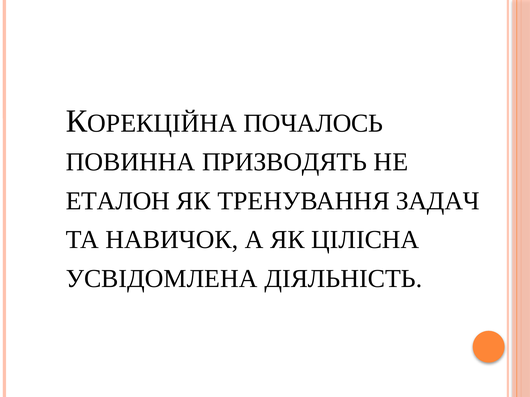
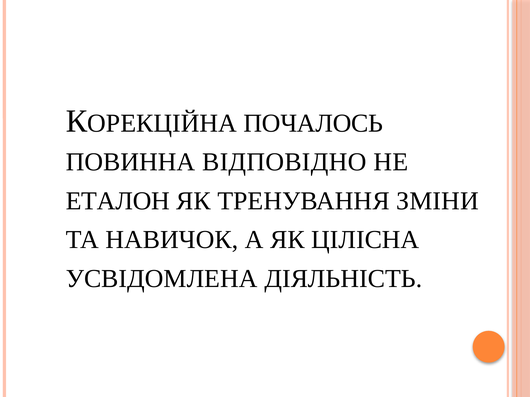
ПРИЗВОДЯТЬ: ПРИЗВОДЯТЬ -> ВІДПОВІДНО (284, 162)
ЗАДАЧ: ЗАДАЧ -> ЗМІНИ (438, 201)
